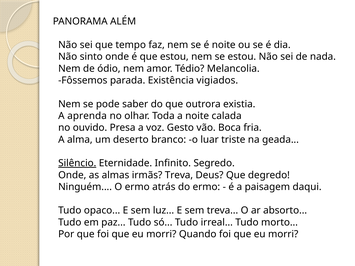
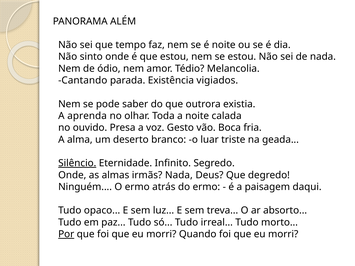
Fôssemos: Fôssemos -> Cantando (83, 80)
irmãs Treva: Treva -> Nada (179, 175)
Por underline: none -> present (66, 234)
